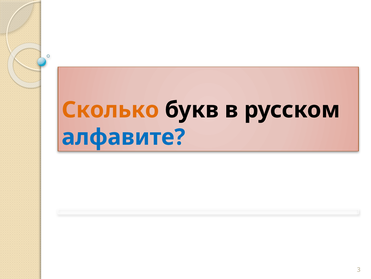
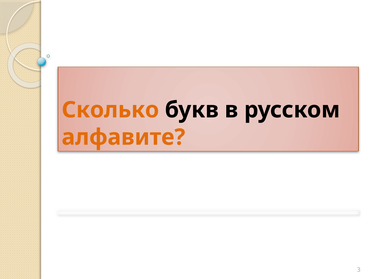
алфавите colour: blue -> orange (123, 137)
